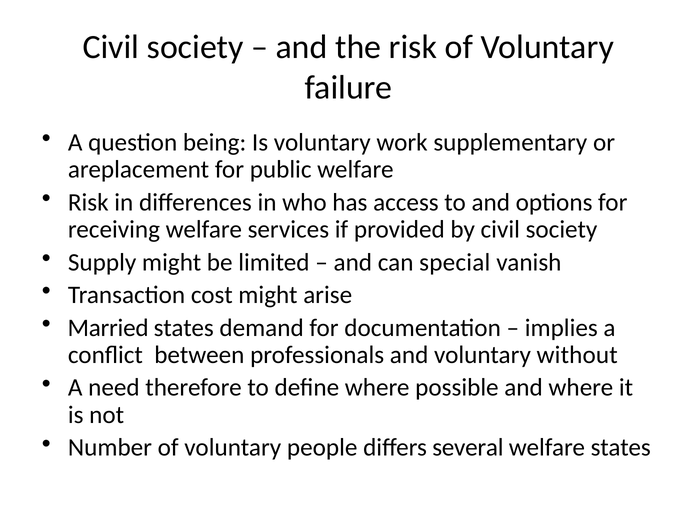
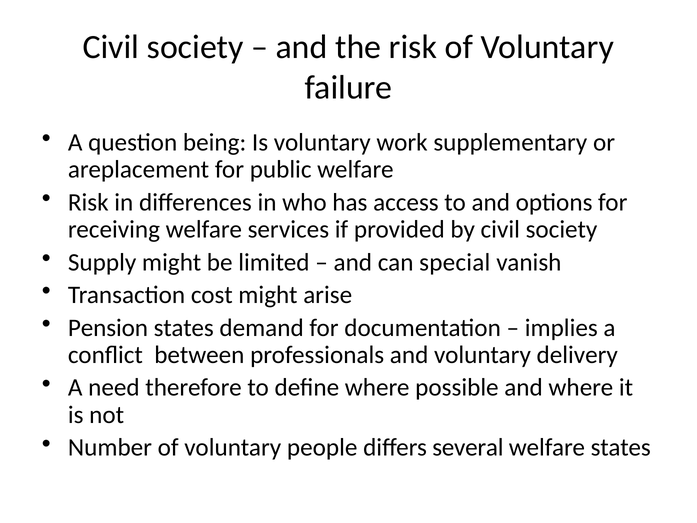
Married: Married -> Pension (108, 328)
without: without -> delivery (577, 355)
